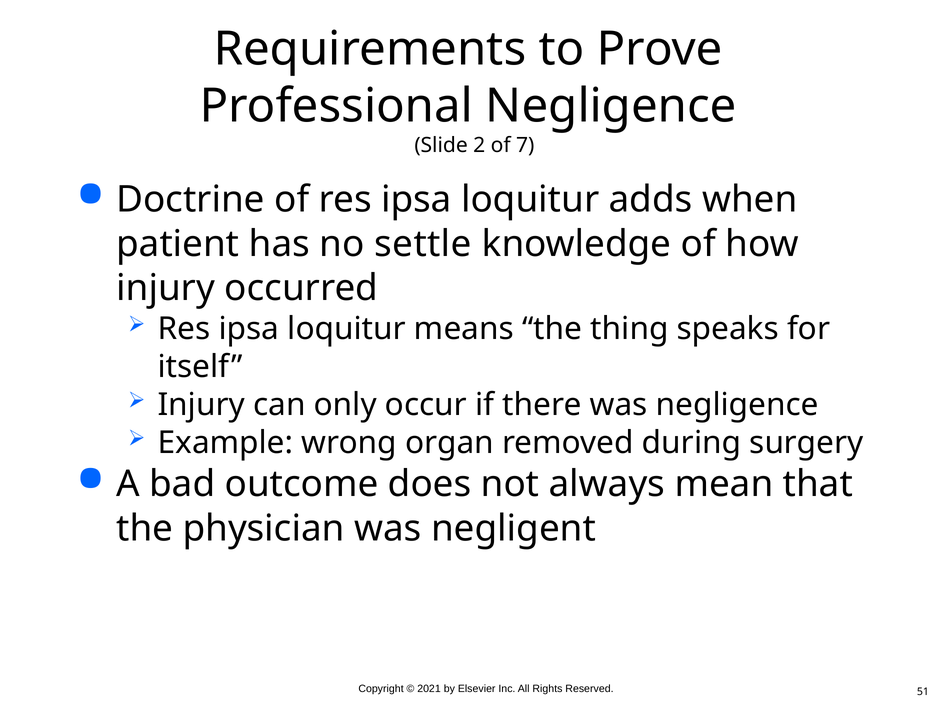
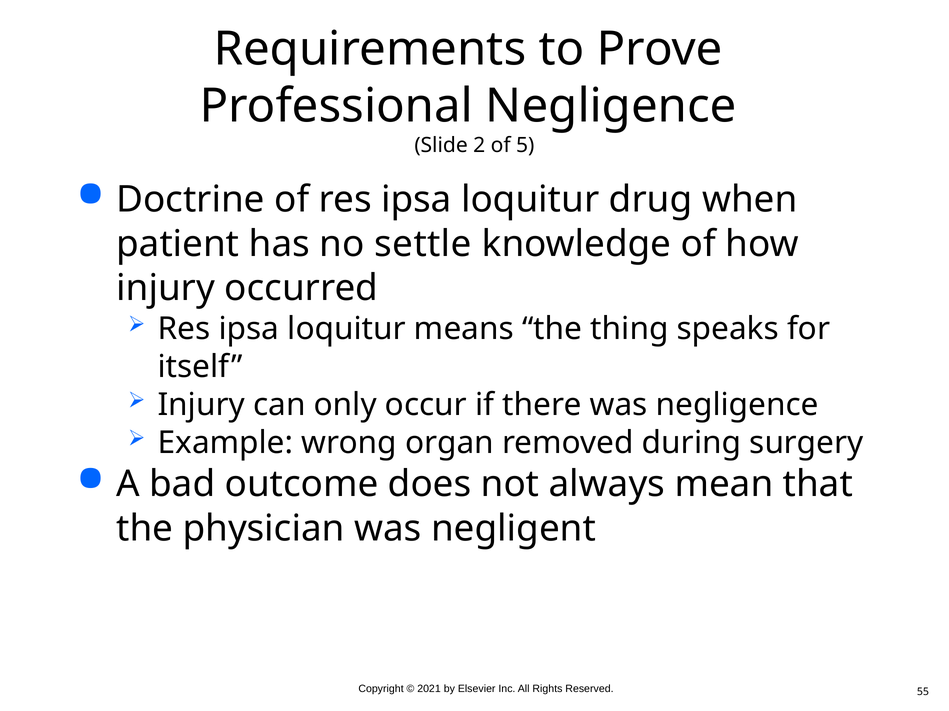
7: 7 -> 5 (525, 145)
adds: adds -> drug (651, 200)
51: 51 -> 55 (923, 693)
